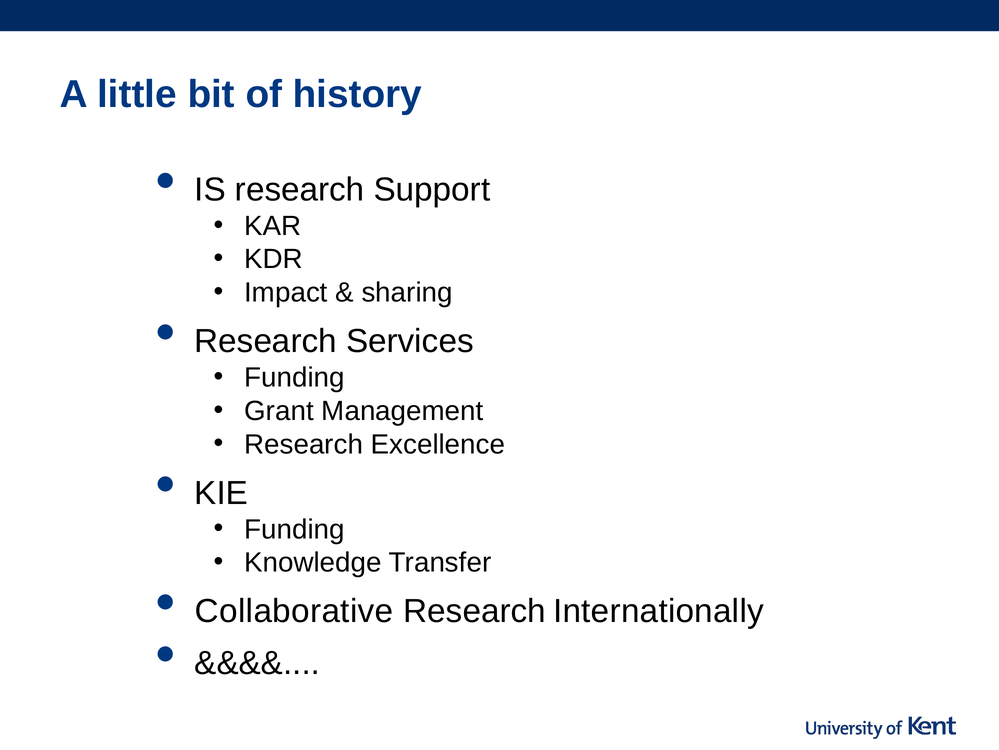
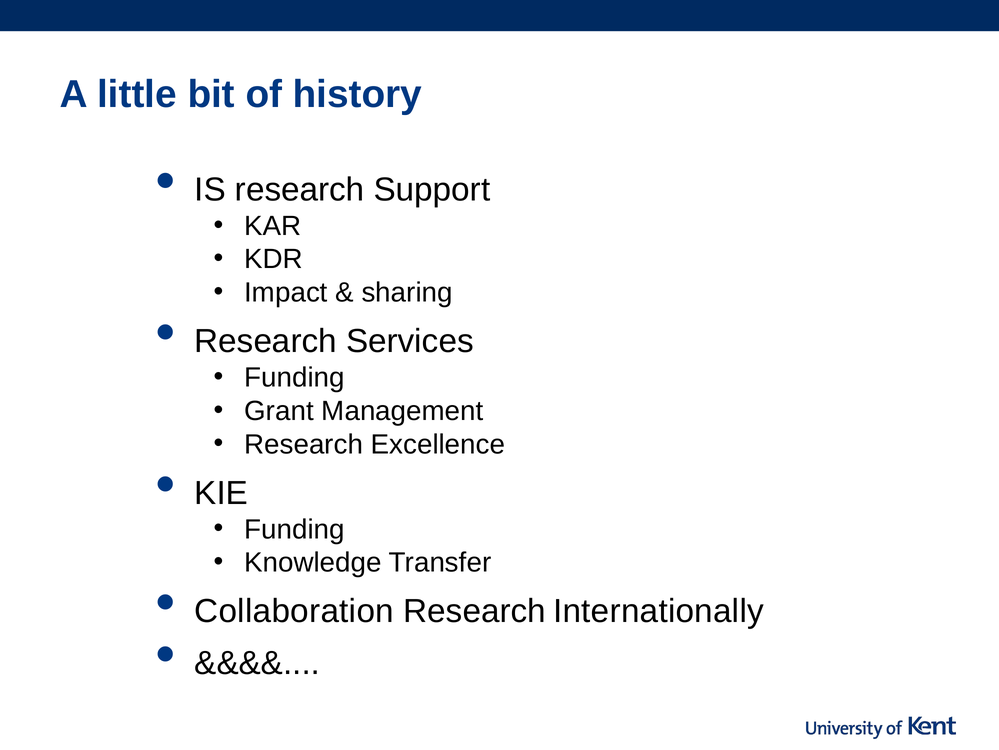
Collaborative: Collaborative -> Collaboration (294, 611)
